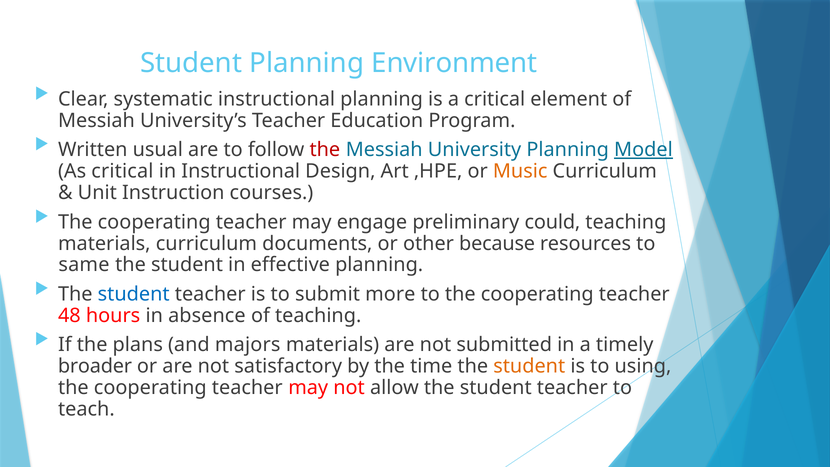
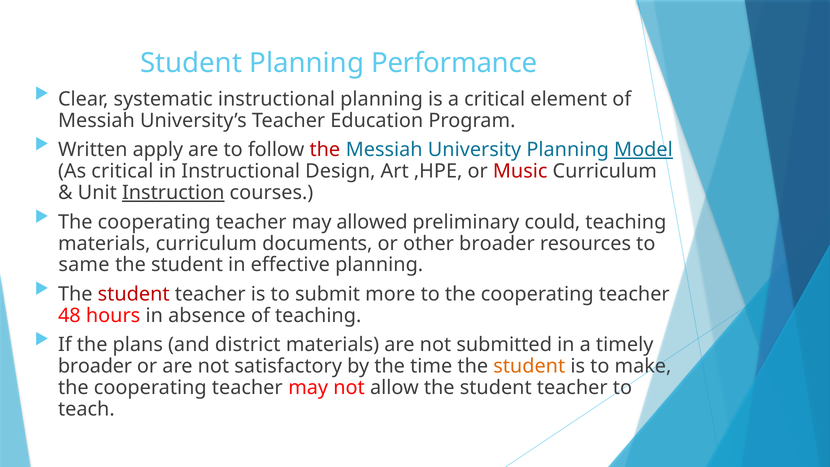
Environment: Environment -> Performance (454, 63)
usual: usual -> apply (158, 150)
Music colour: orange -> red (520, 171)
Instruction underline: none -> present (173, 193)
engage: engage -> allowed (372, 222)
other because: because -> broader (497, 243)
student colour: blue -> red (134, 294)
majors: majors -> district (248, 345)
using: using -> make (643, 366)
